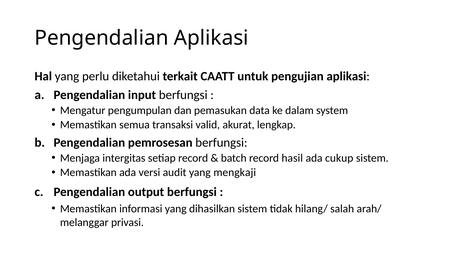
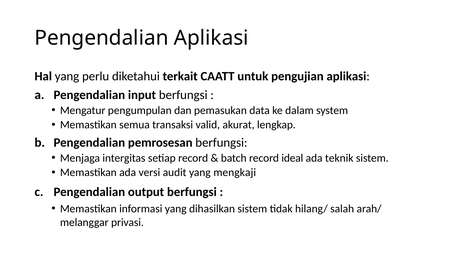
hasil: hasil -> ideal (292, 158)
cukup: cukup -> teknik (339, 158)
